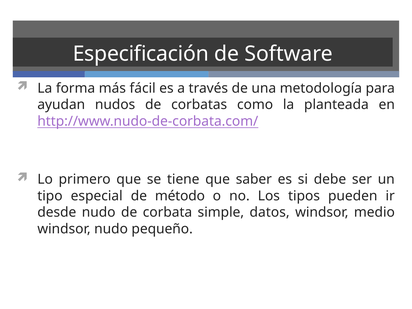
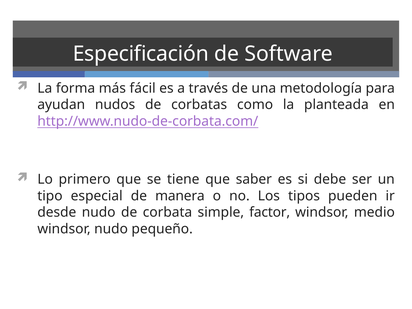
método: método -> manera (180, 196)
datos: datos -> factor (270, 212)
